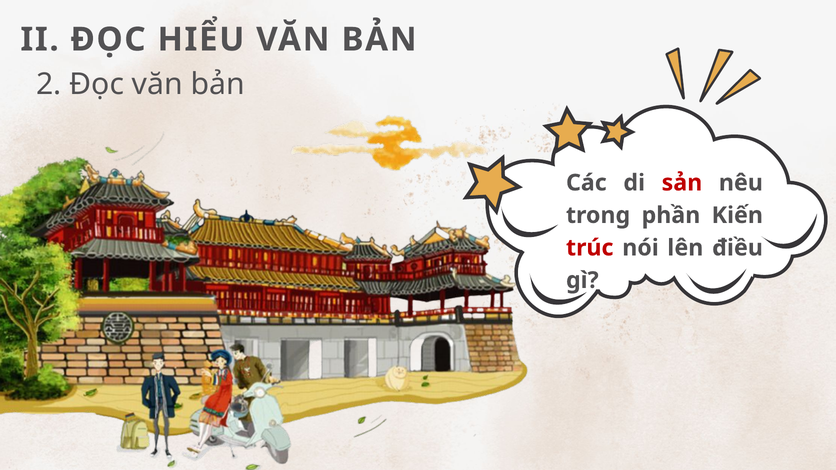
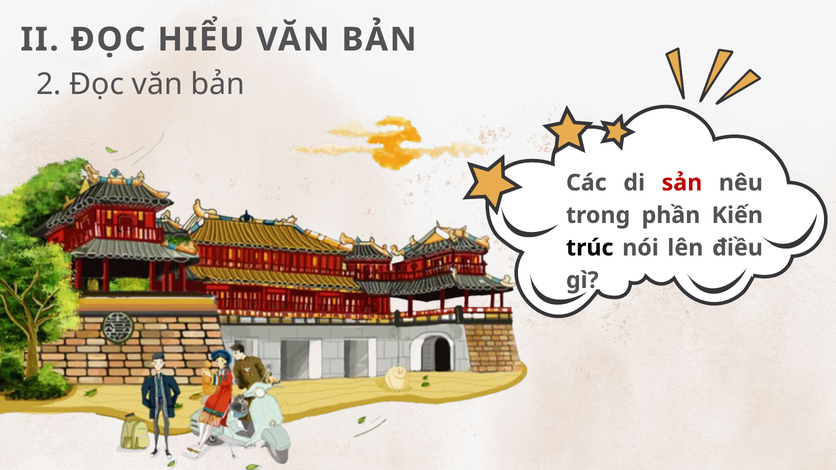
trúc colour: red -> black (590, 248)
